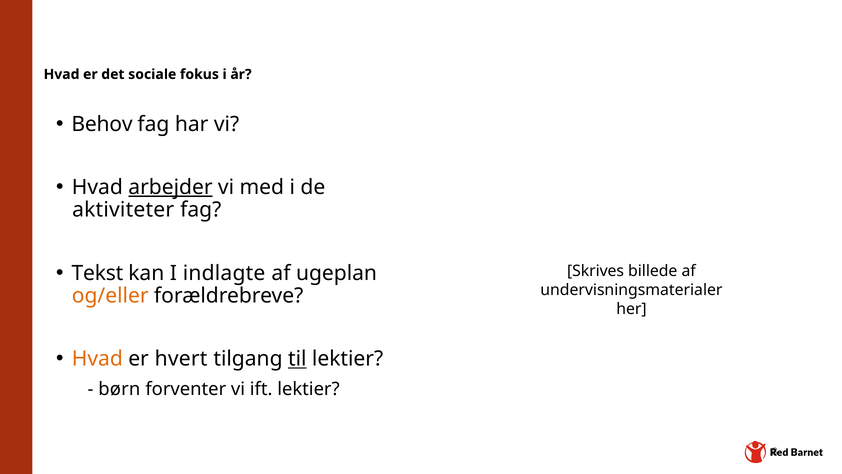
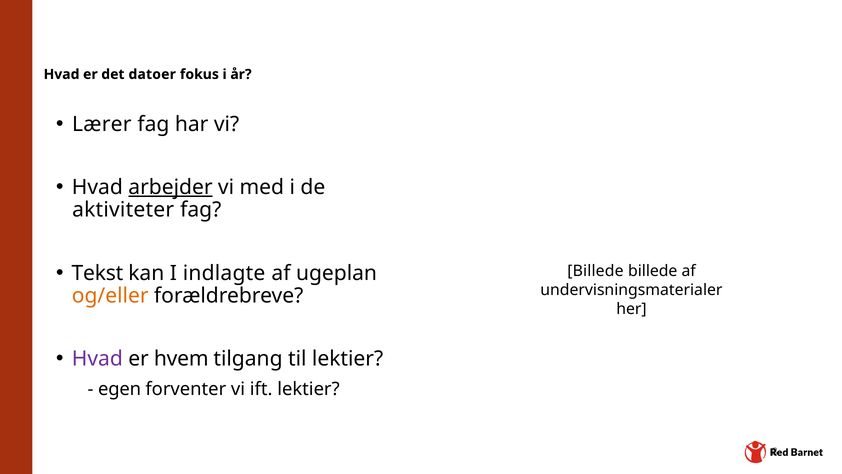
sociale: sociale -> datoer (152, 74)
Behov: Behov -> Lærer (102, 124)
Skrives: Skrives -> Billede (595, 271)
Hvad colour: orange -> purple (97, 359)
hvert: hvert -> hvem (181, 359)
til underline: present -> none (297, 359)
børn: børn -> egen (120, 389)
